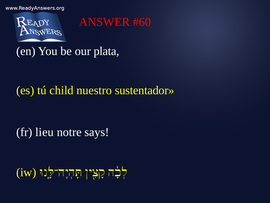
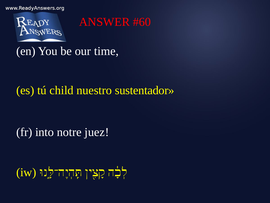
plata: plata -> time (106, 51)
lieu: lieu -> into (45, 132)
says: says -> juez (97, 132)
